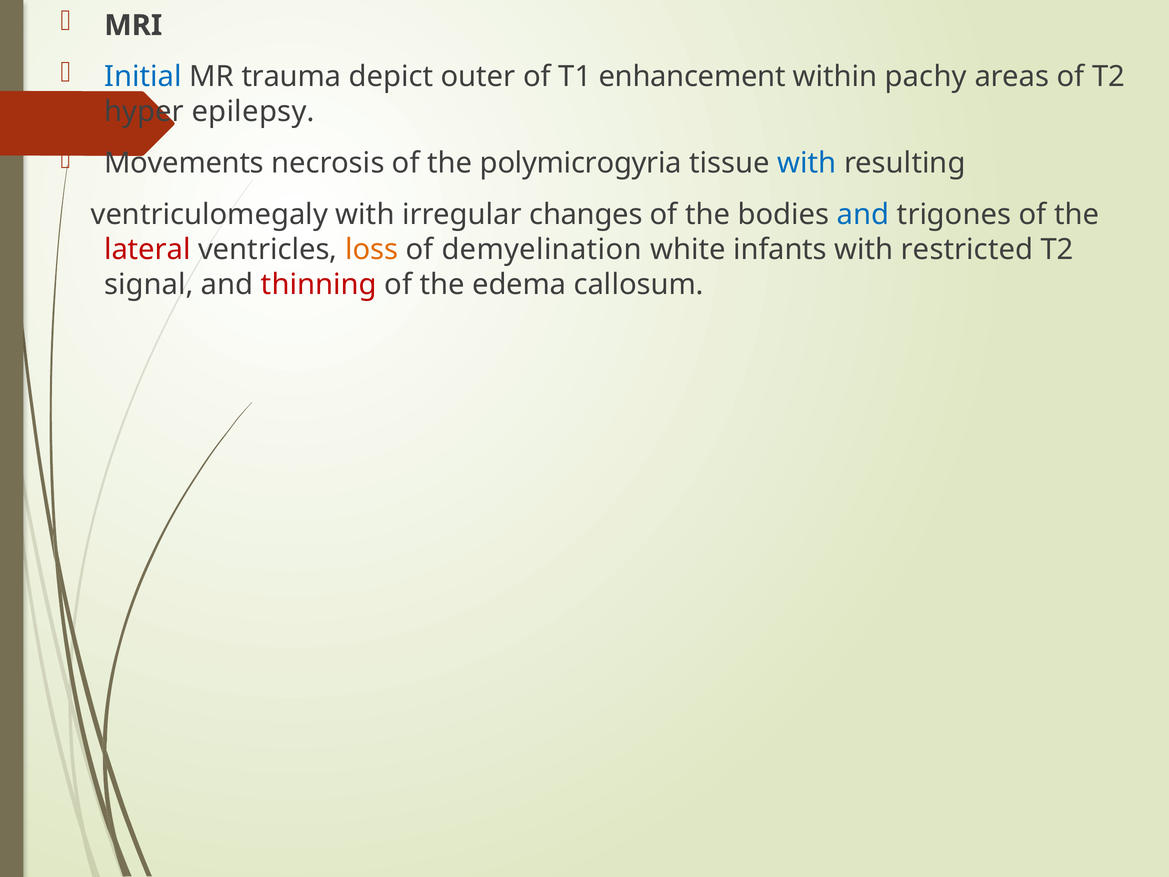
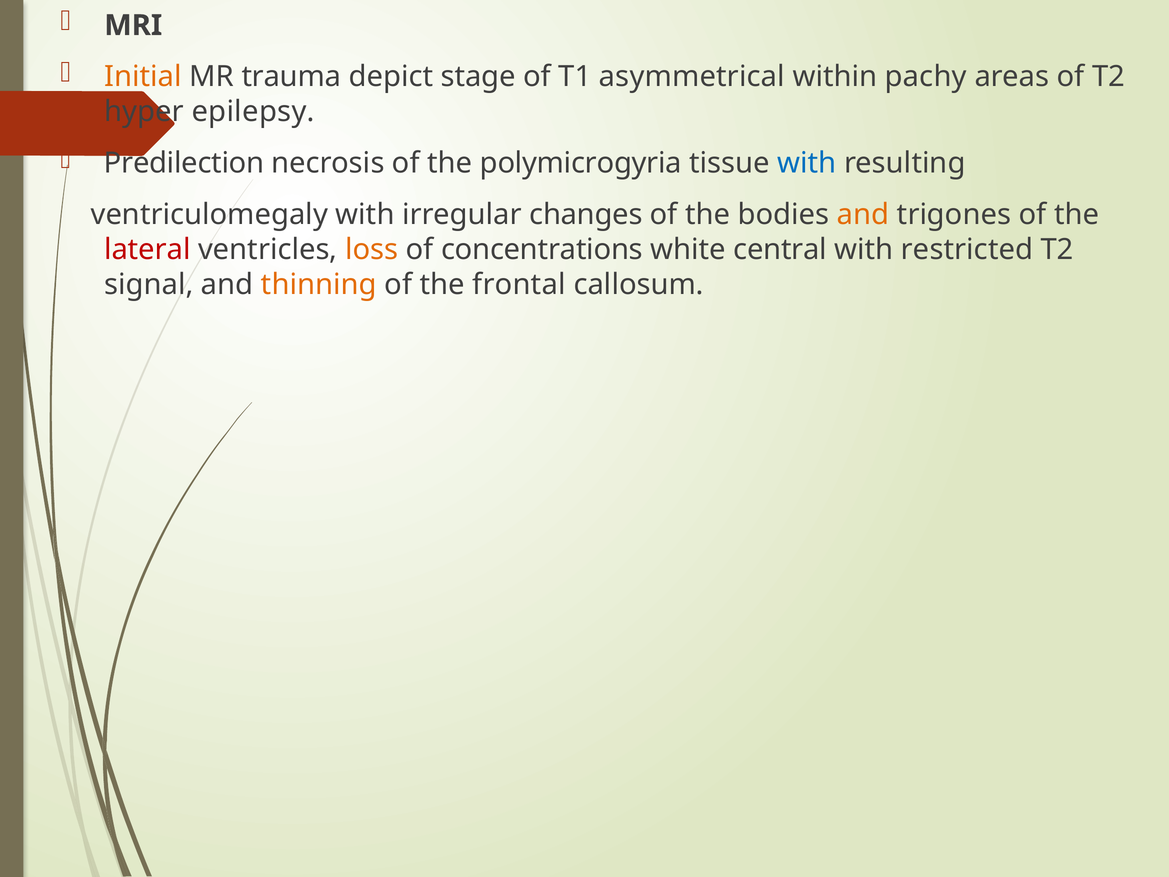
Initial colour: blue -> orange (143, 77)
outer: outer -> stage (478, 77)
enhancement: enhancement -> asymmetrical (692, 77)
Movements: Movements -> Predilection (184, 163)
and colour: blue -> orange (863, 214)
demyelination: demyelination -> concentrations (542, 250)
infants: infants -> central (780, 250)
thinning colour: red -> orange (319, 285)
edema: edema -> frontal (519, 285)
